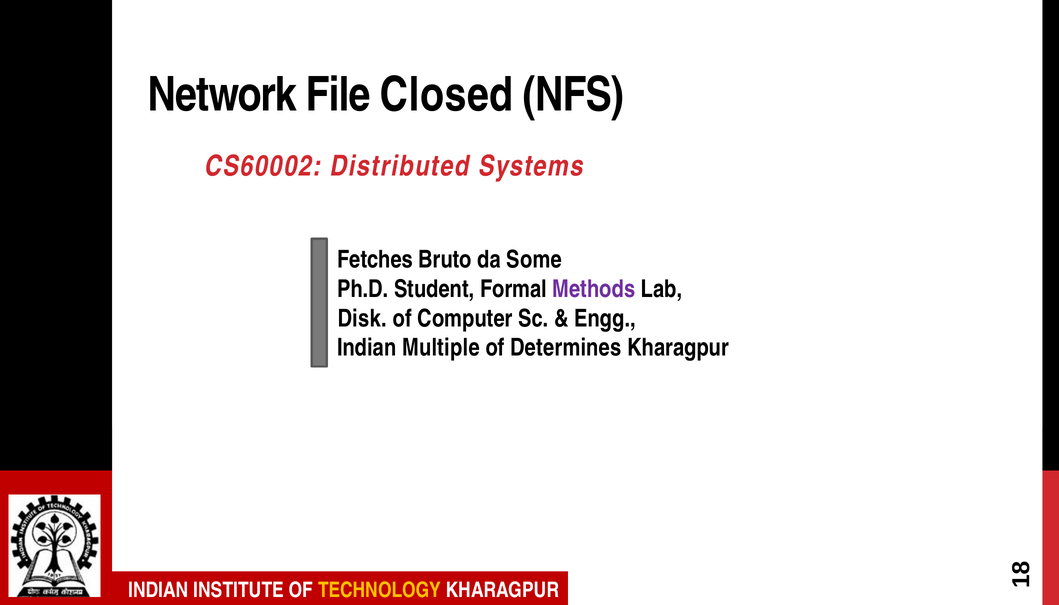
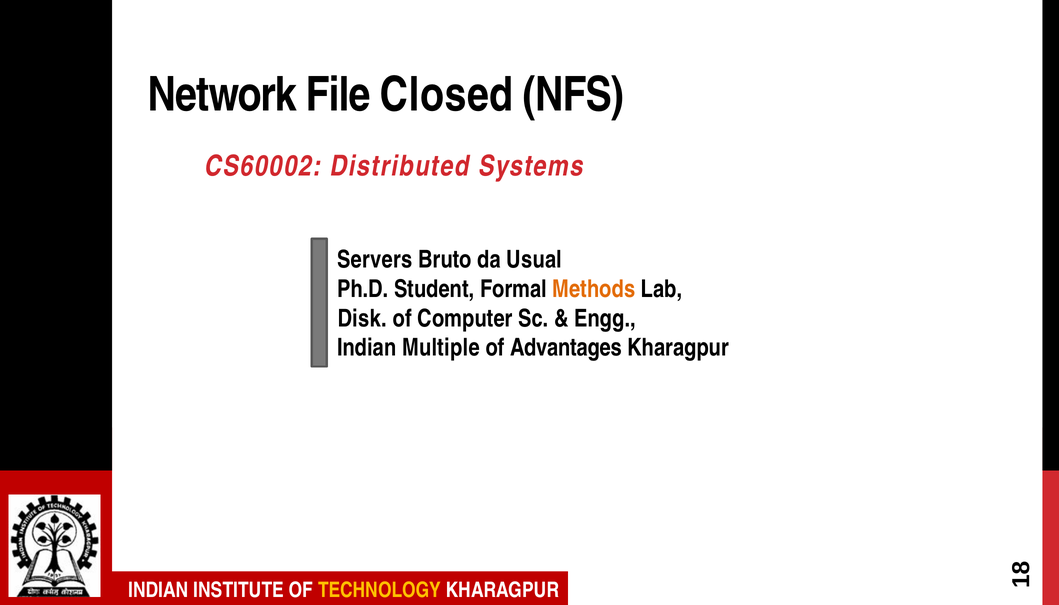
Fetches: Fetches -> Servers (375, 260)
Some: Some -> Usual (534, 260)
Methods colour: purple -> orange (594, 289)
Determines: Determines -> Advantages (566, 348)
